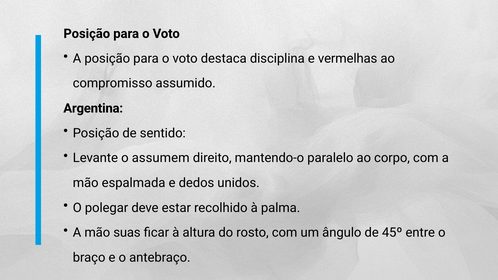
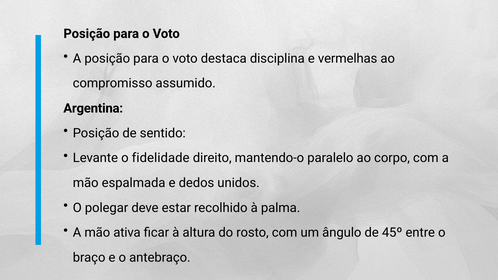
assumem: assumem -> fidelidade (161, 158)
suas: suas -> ativa (127, 233)
